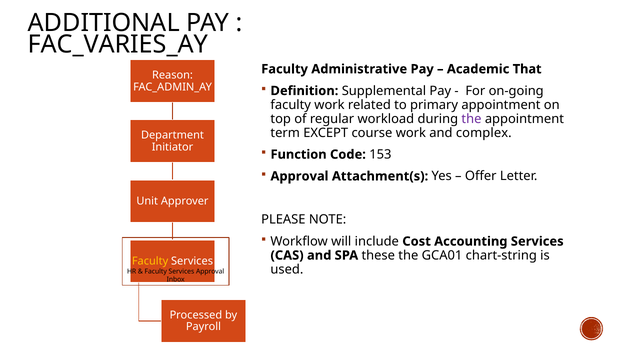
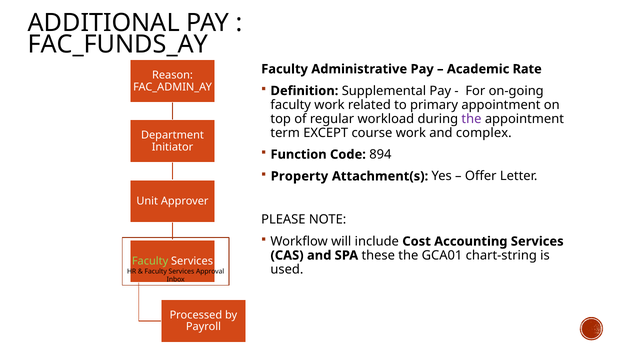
FAC_VARIES_AY: FAC_VARIES_AY -> FAC_FUNDS_AY (118, 45)
That: That -> Rate (527, 69)
153: 153 -> 894 (380, 154)
Approval: Approval -> Property (299, 176)
Faculty colour: yellow -> light green (150, 261)
